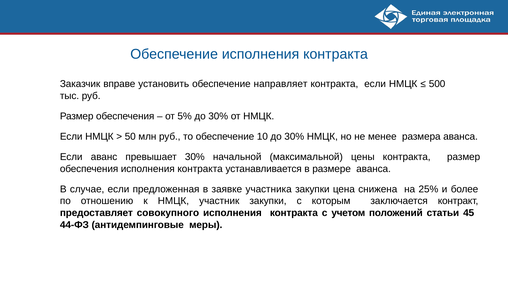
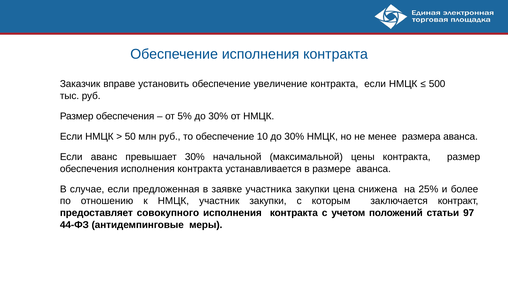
направляет: направляет -> увеличение (281, 84)
45: 45 -> 97 (469, 213)
